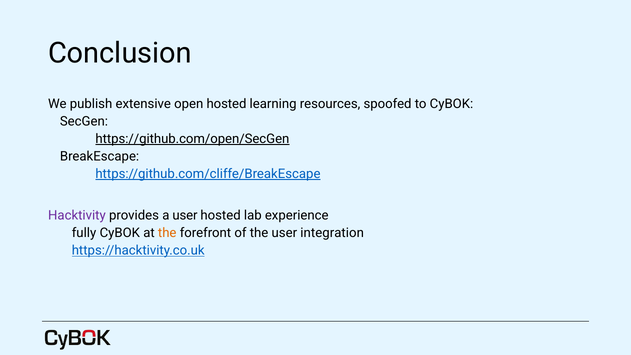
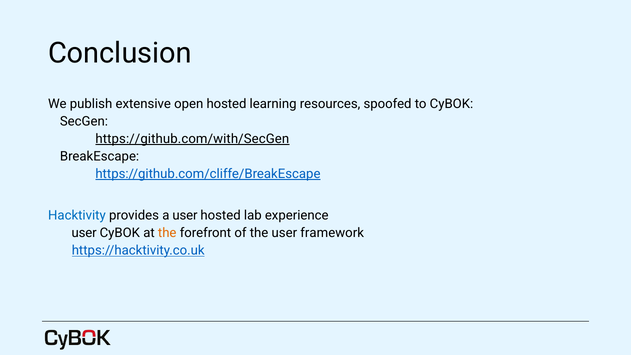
https://github.com/open/SecGen: https://github.com/open/SecGen -> https://github.com/with/SecGen (192, 139)
Hacktivity colour: purple -> blue (77, 215)
fully: fully -> user (84, 233)
integration: integration -> framework (332, 233)
